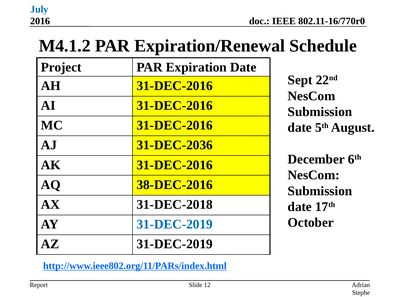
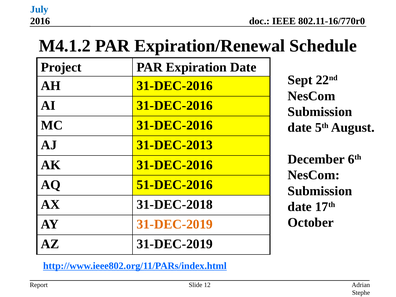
31-DEC-2036: 31-DEC-2036 -> 31-DEC-2013 (175, 145)
38-DEC-2016: 38-DEC-2016 -> 51-DEC-2016 (175, 185)
31-DEC-2019 colour: blue -> orange (175, 224)
